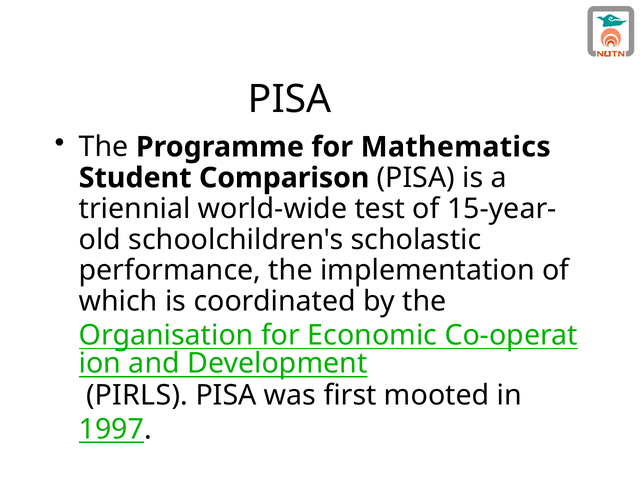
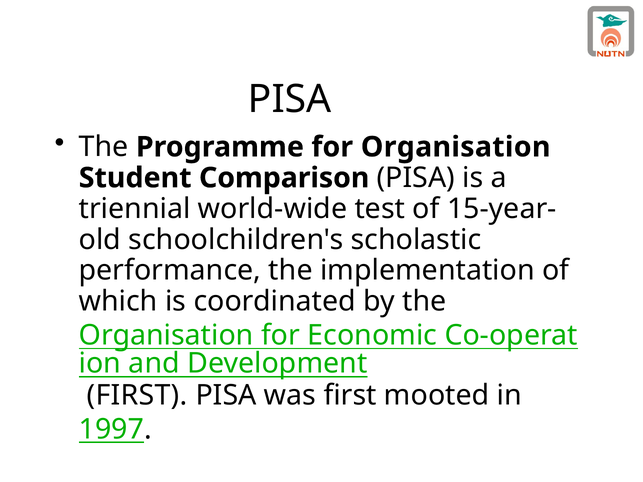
for Mathematics: Mathematics -> Organisation (456, 147)
PIRLS: PIRLS -> FIRST (137, 395)
